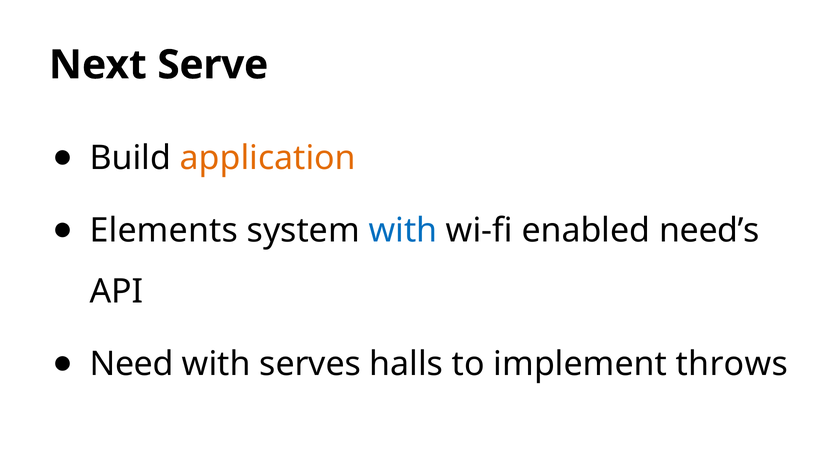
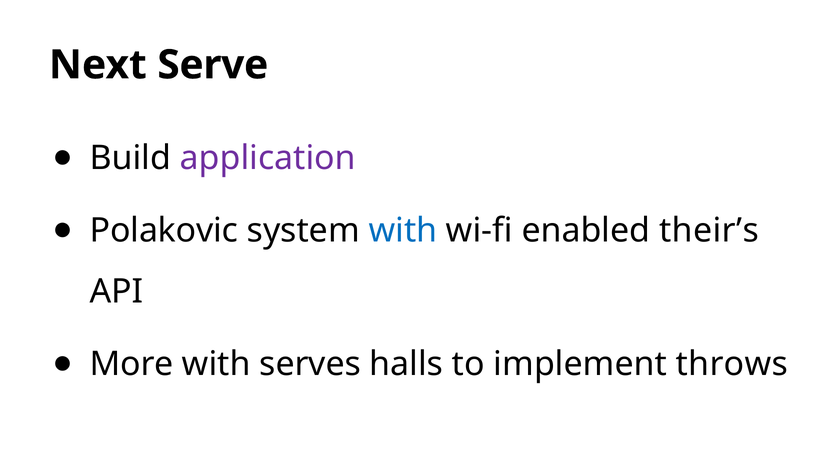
application colour: orange -> purple (268, 158)
Elements: Elements -> Polakovic (164, 231)
need’s: need’s -> their’s (709, 231)
Need: Need -> More (132, 364)
